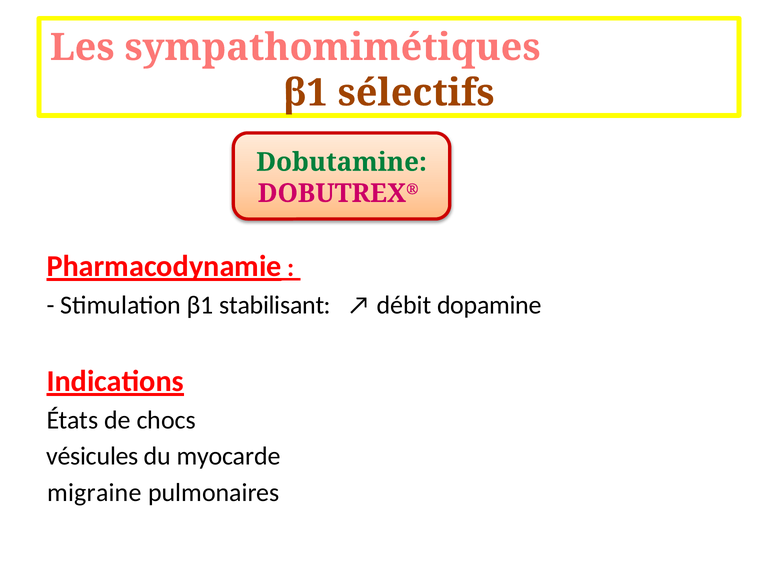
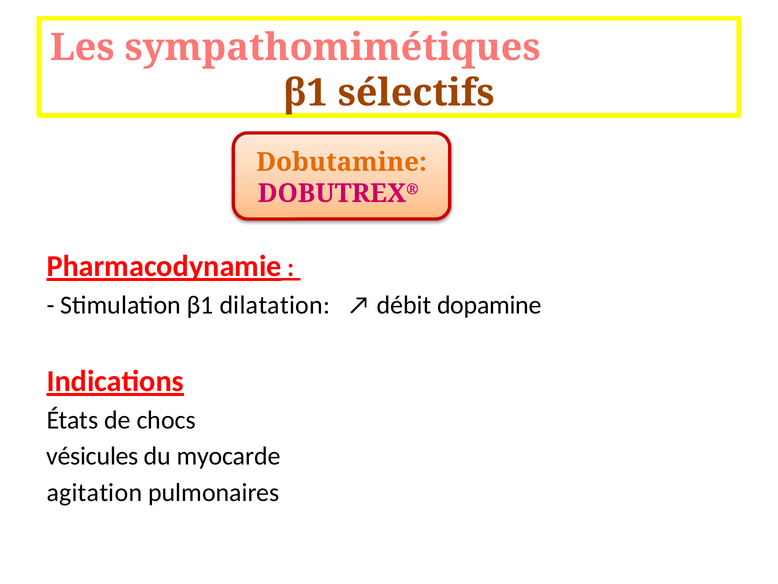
Dobutamine colour: green -> orange (342, 162)
stabilisant: stabilisant -> dilatation (275, 305)
migraine: migraine -> agitation (94, 492)
